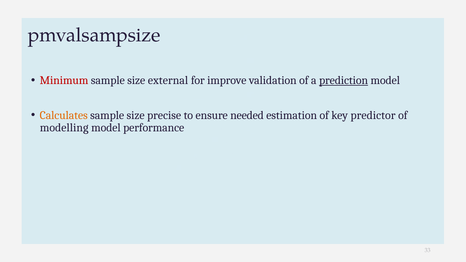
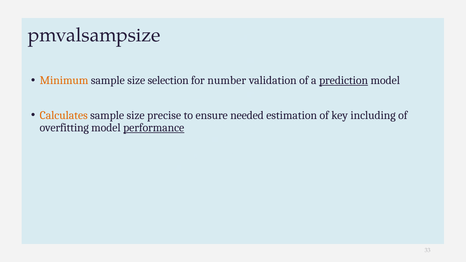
Minimum colour: red -> orange (64, 80)
external: external -> selection (168, 80)
improve: improve -> number (227, 80)
predictor: predictor -> including (373, 115)
modelling: modelling -> overfitting (64, 128)
performance underline: none -> present (154, 128)
